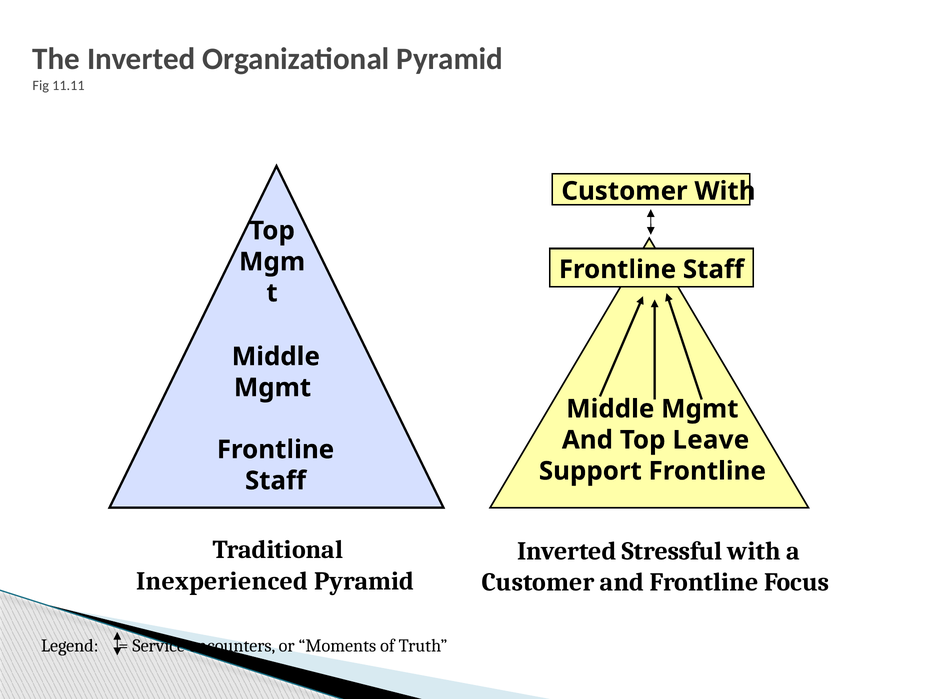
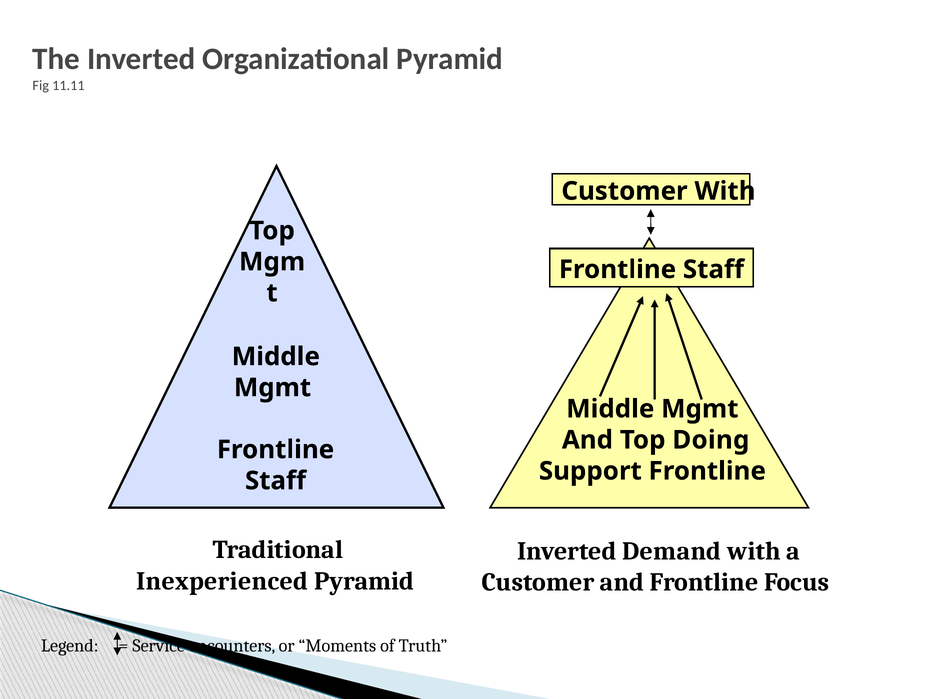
Leave: Leave -> Doing (711, 440)
Stressful: Stressful -> Demand (672, 551)
